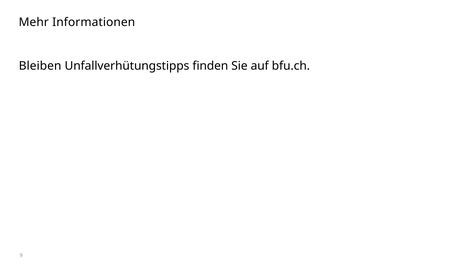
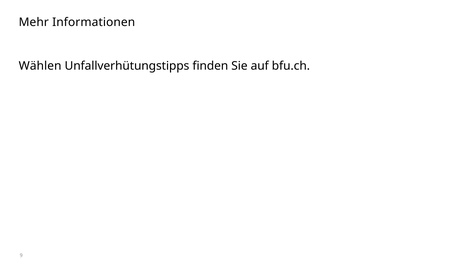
Bleiben: Bleiben -> Wählen (40, 66)
